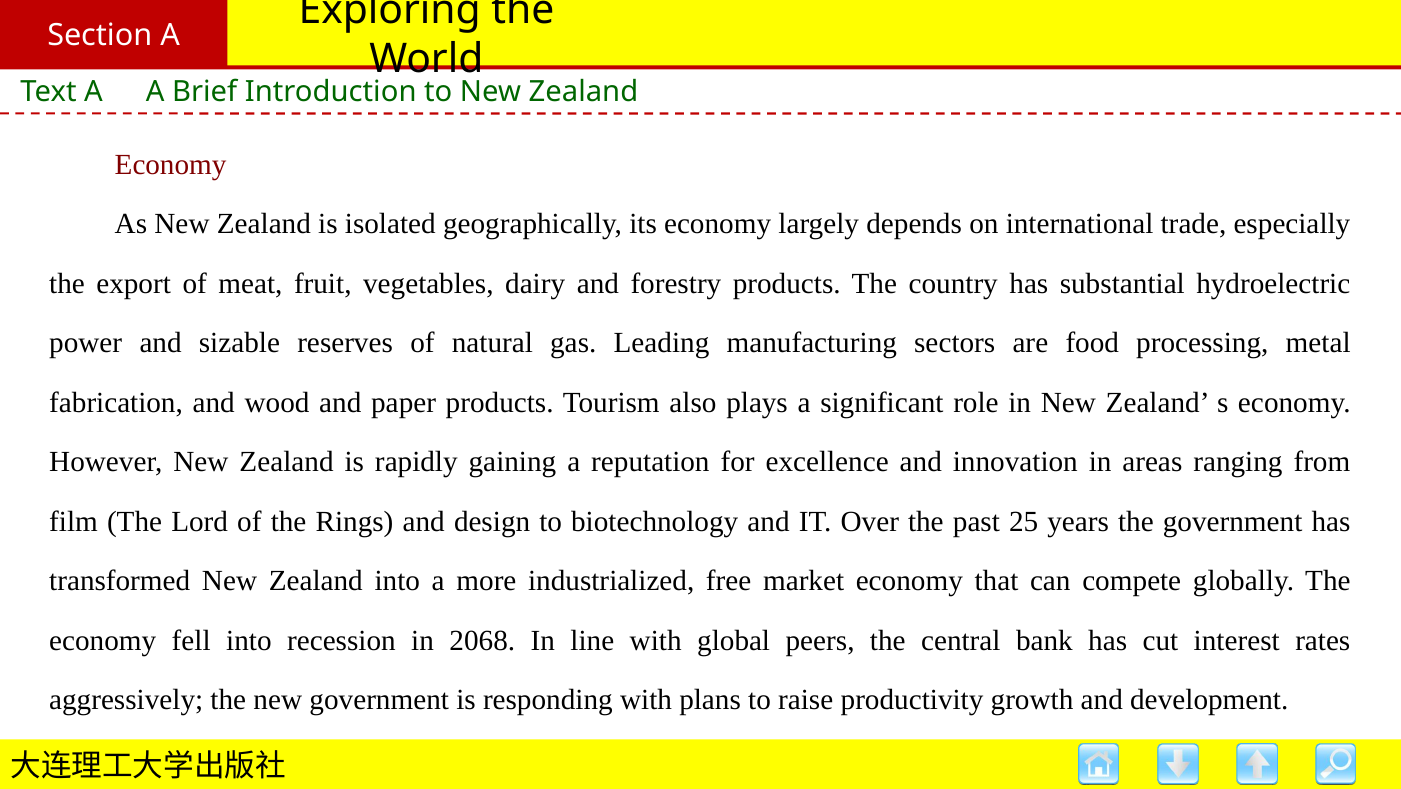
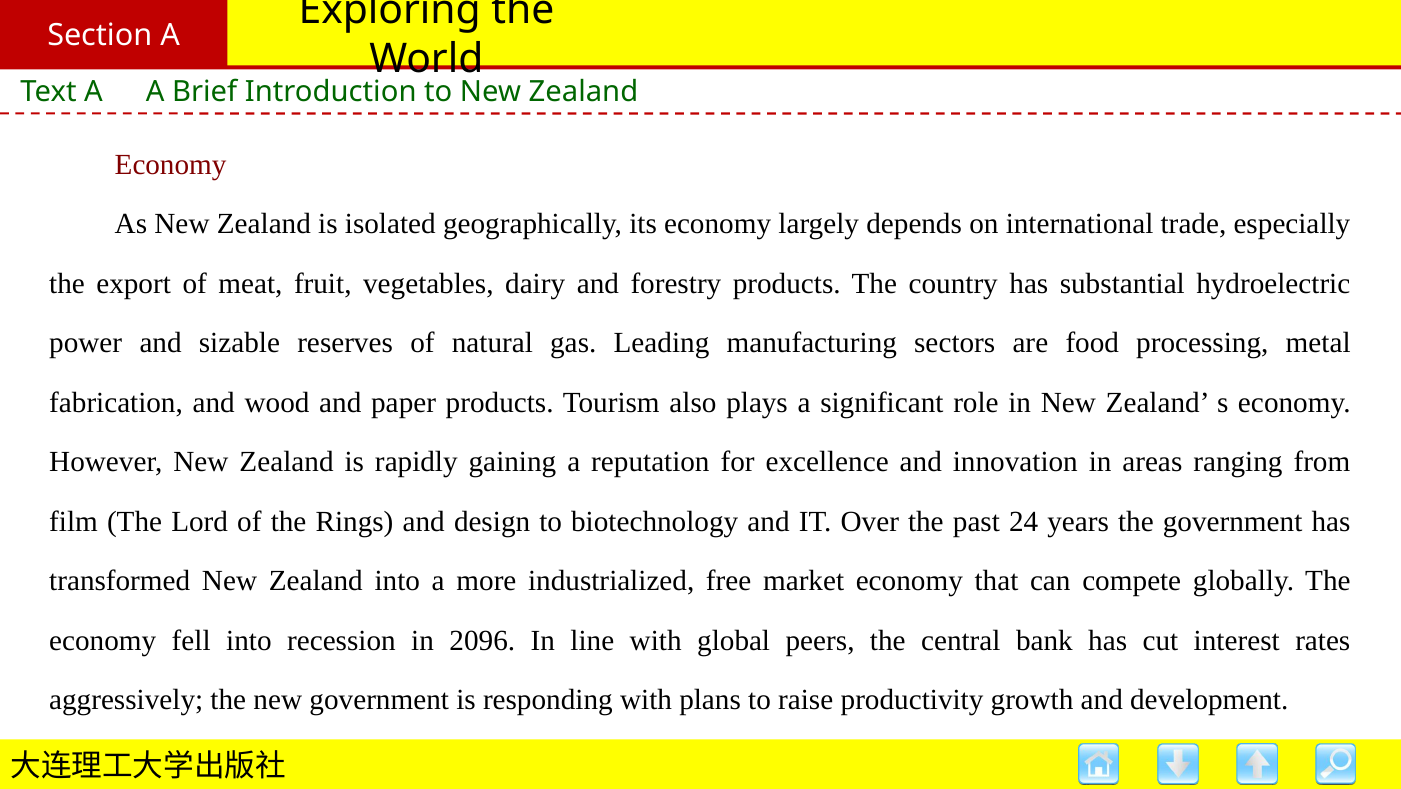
25: 25 -> 24 (1024, 522)
2068: 2068 -> 2096 (482, 641)
